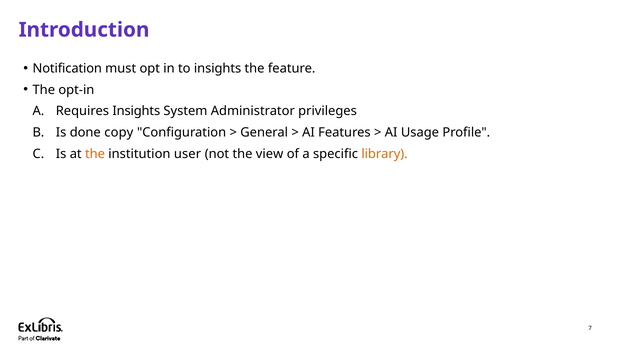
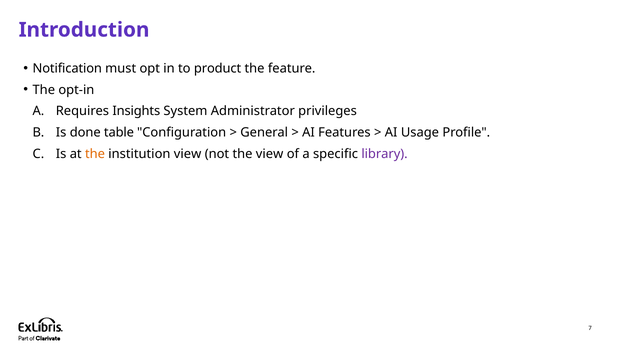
to insights: insights -> product (218, 68)
copy: copy -> table (119, 132)
institution user: user -> view (188, 154)
library colour: orange -> purple (385, 154)
